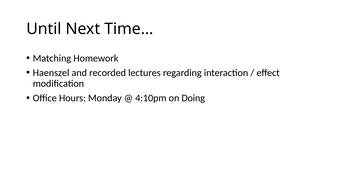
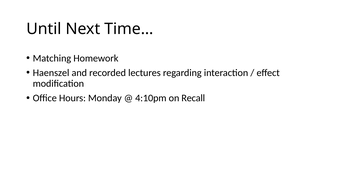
Doing: Doing -> Recall (193, 98)
